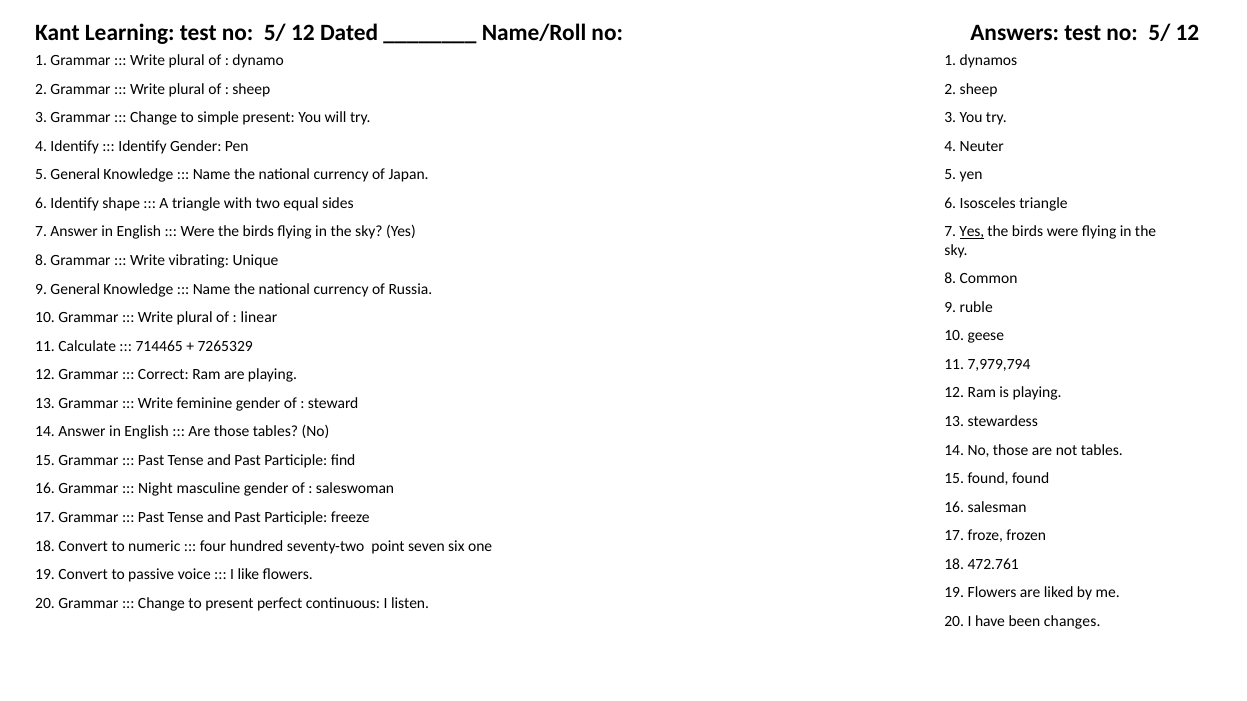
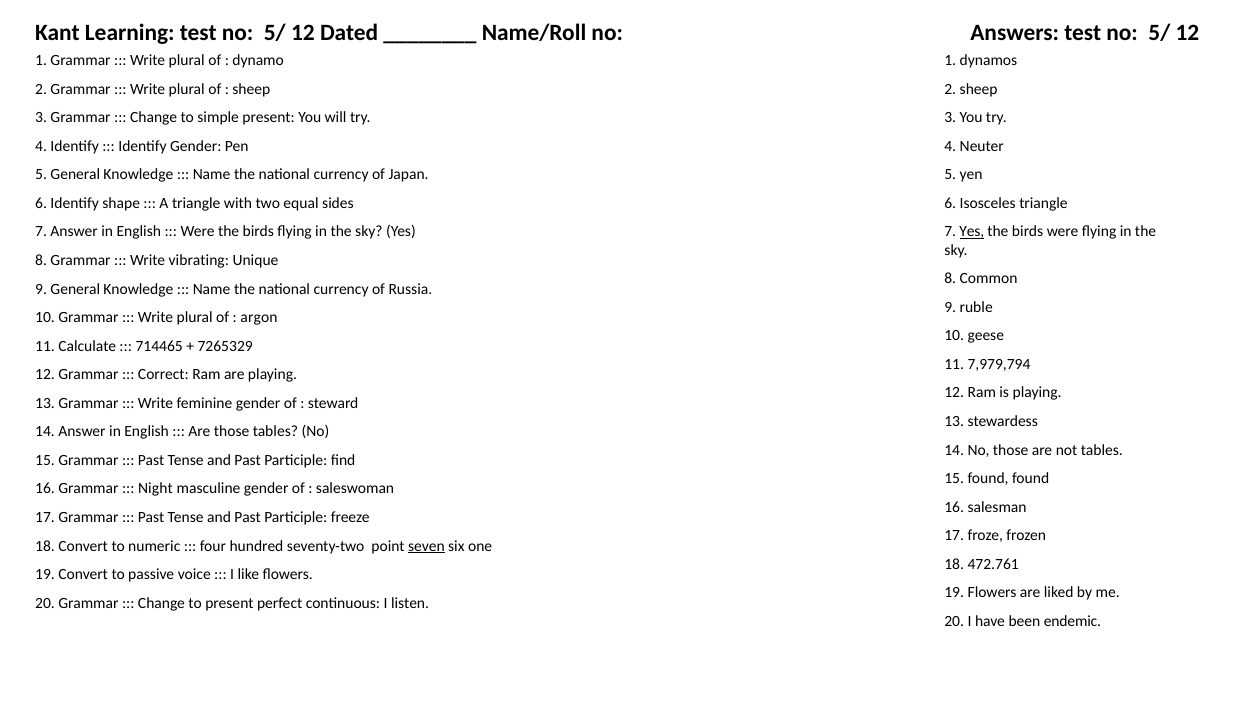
linear: linear -> argon (259, 318)
seven underline: none -> present (426, 546)
changes: changes -> endemic (1072, 622)
